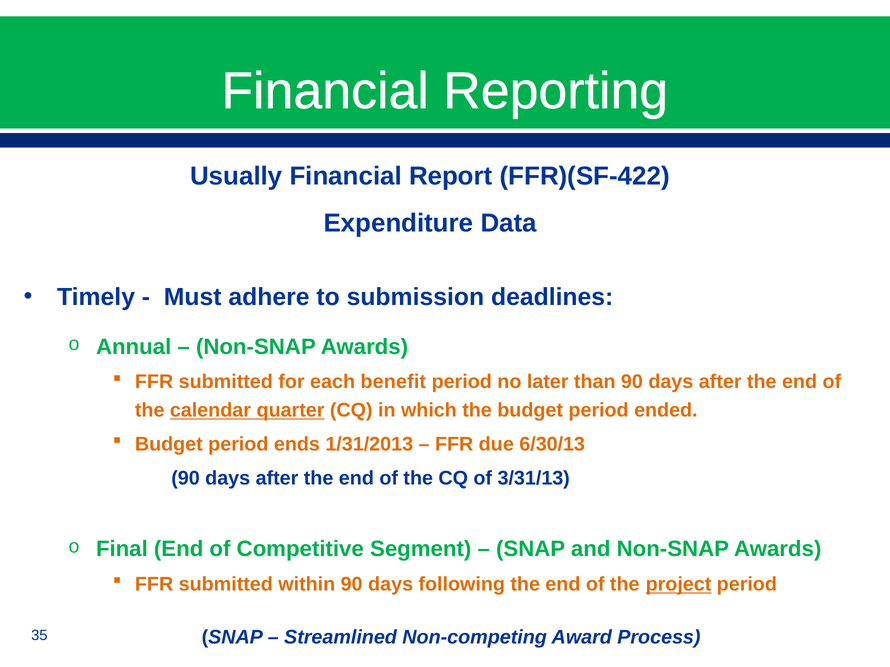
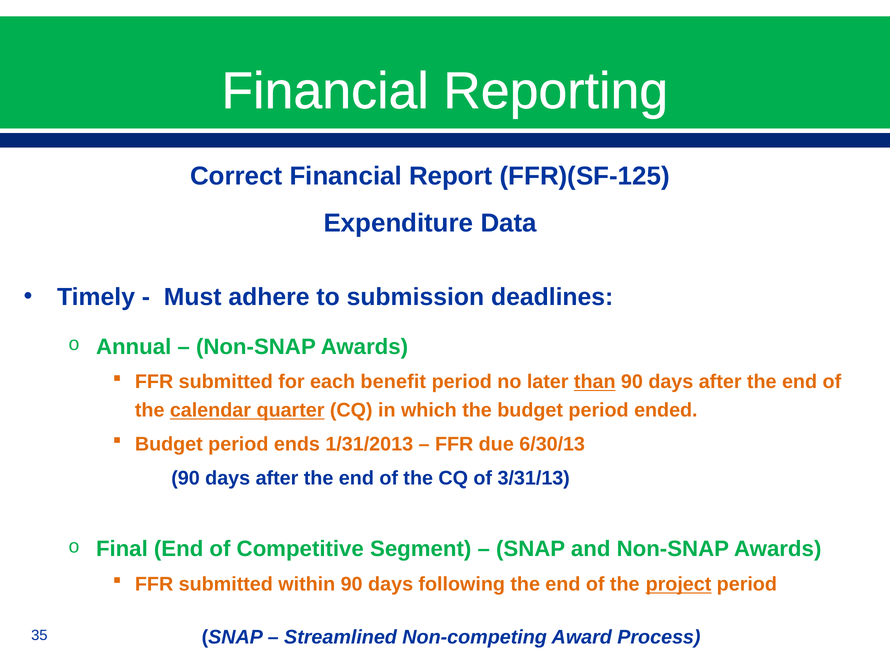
Usually: Usually -> Correct (236, 176)
FFR)(SF-422: FFR)(SF-422 -> FFR)(SF-125 (585, 176)
than underline: none -> present (595, 382)
